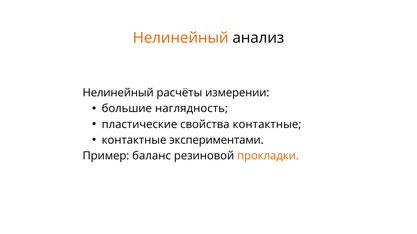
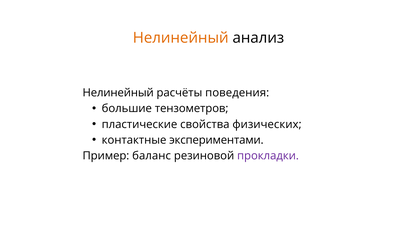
измерении: измерении -> поведения (237, 93)
наглядность: наглядность -> тензометров (192, 109)
свойства контактные: контактные -> физических (267, 125)
прокладки colour: orange -> purple (268, 156)
